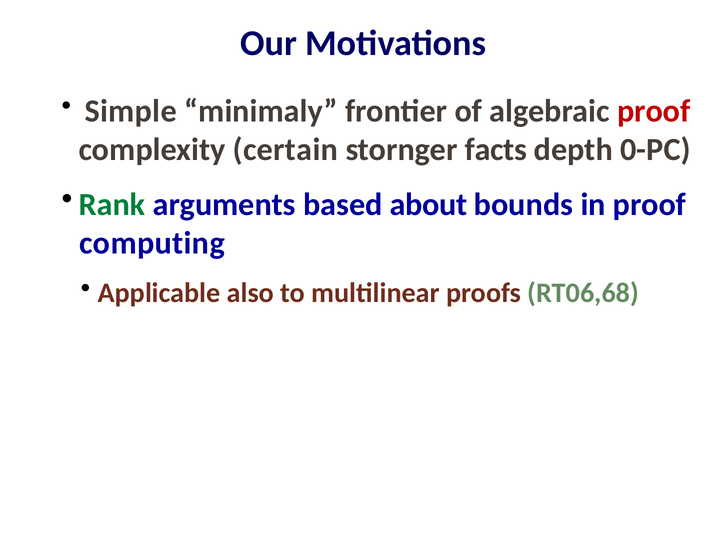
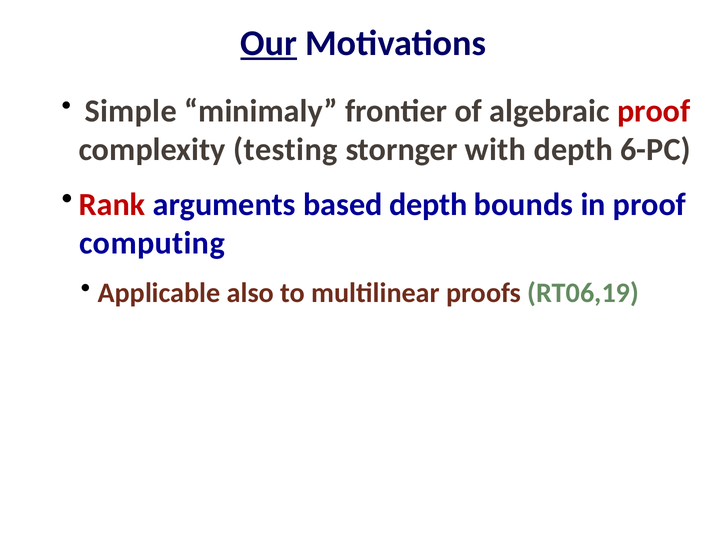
Our underline: none -> present (269, 43)
certain: certain -> testing (285, 150)
facts: facts -> with (495, 150)
0-PC: 0-PC -> 6-PC (655, 150)
Rank colour: green -> red (112, 205)
based about: about -> depth (428, 205)
RT06,68: RT06,68 -> RT06,19 (583, 293)
